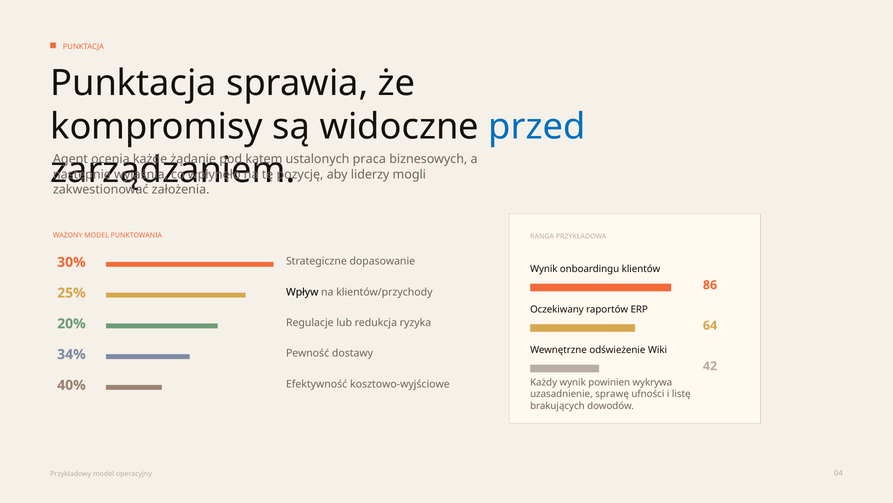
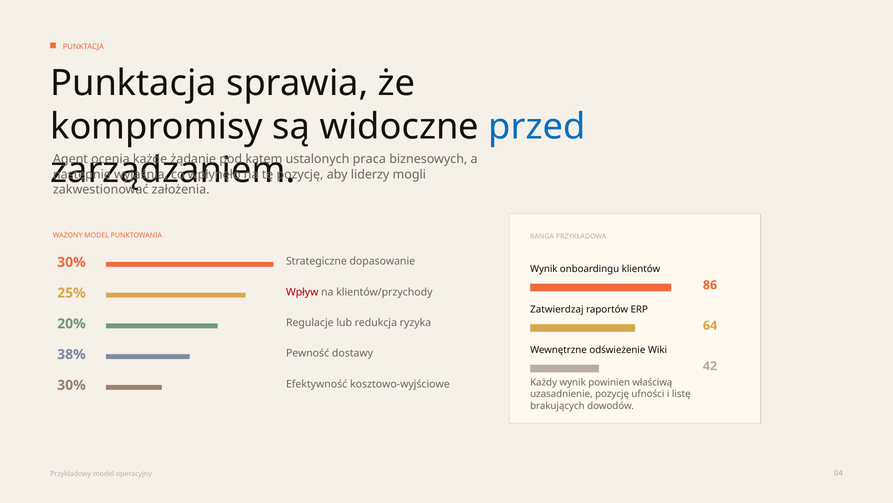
Wpływ colour: black -> red (302, 292)
Oczekiwany: Oczekiwany -> Zatwierdzaj (557, 309)
34%: 34% -> 38% (71, 354)
wykrywa: wykrywa -> właściwą (652, 382)
40%: 40% -> 30% (71, 385)
uzasadnienie sprawę: sprawę -> pozycję (612, 394)
